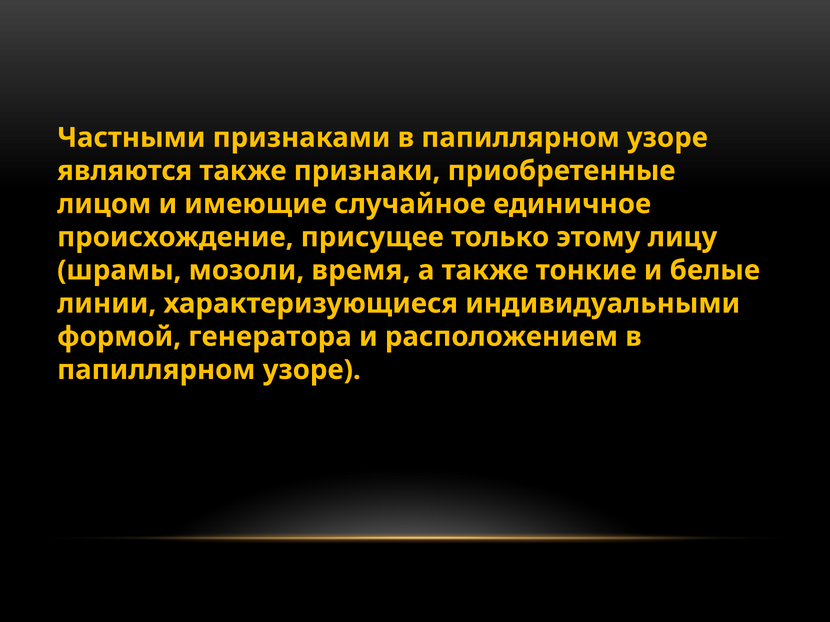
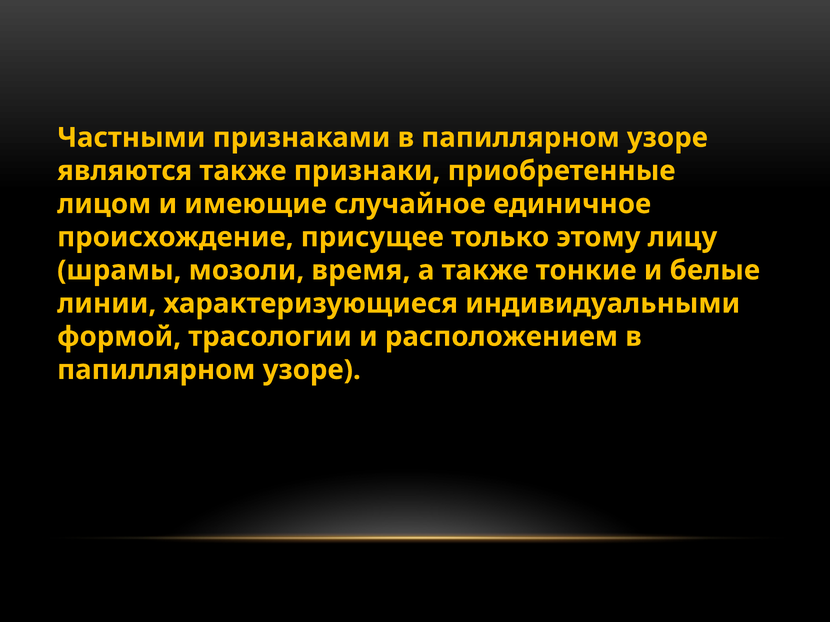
генератора: генератора -> трасологии (270, 337)
